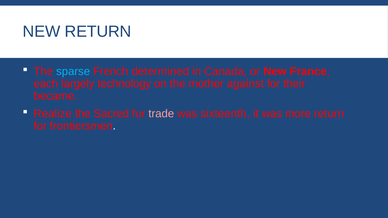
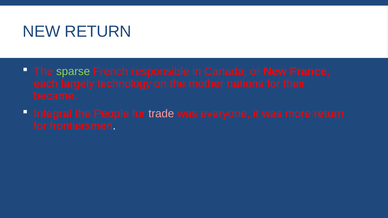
sparse colour: light blue -> light green (73, 72)
determined: determined -> responsible (160, 72)
against: against -> nations (245, 84)
Realize: Realize -> Integral (53, 114)
Sacred: Sacred -> People (111, 114)
sixteenth: sixteenth -> everyone (225, 114)
